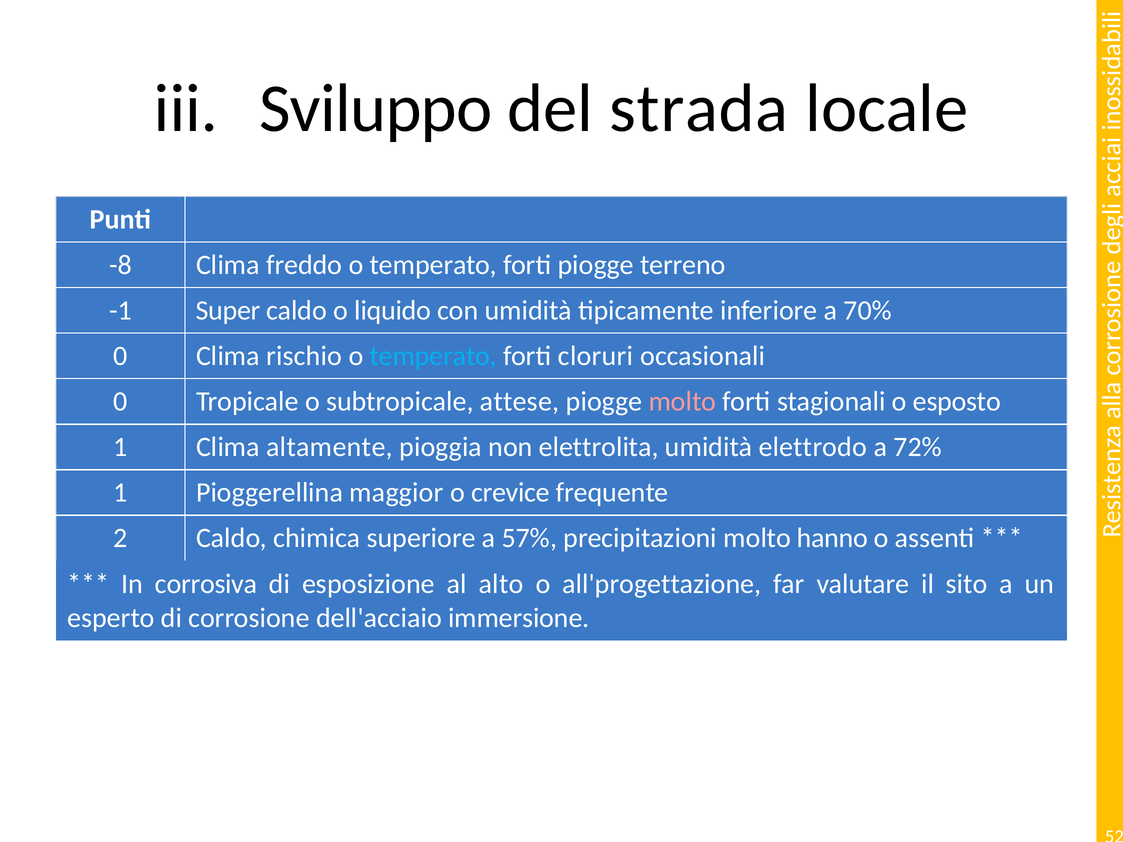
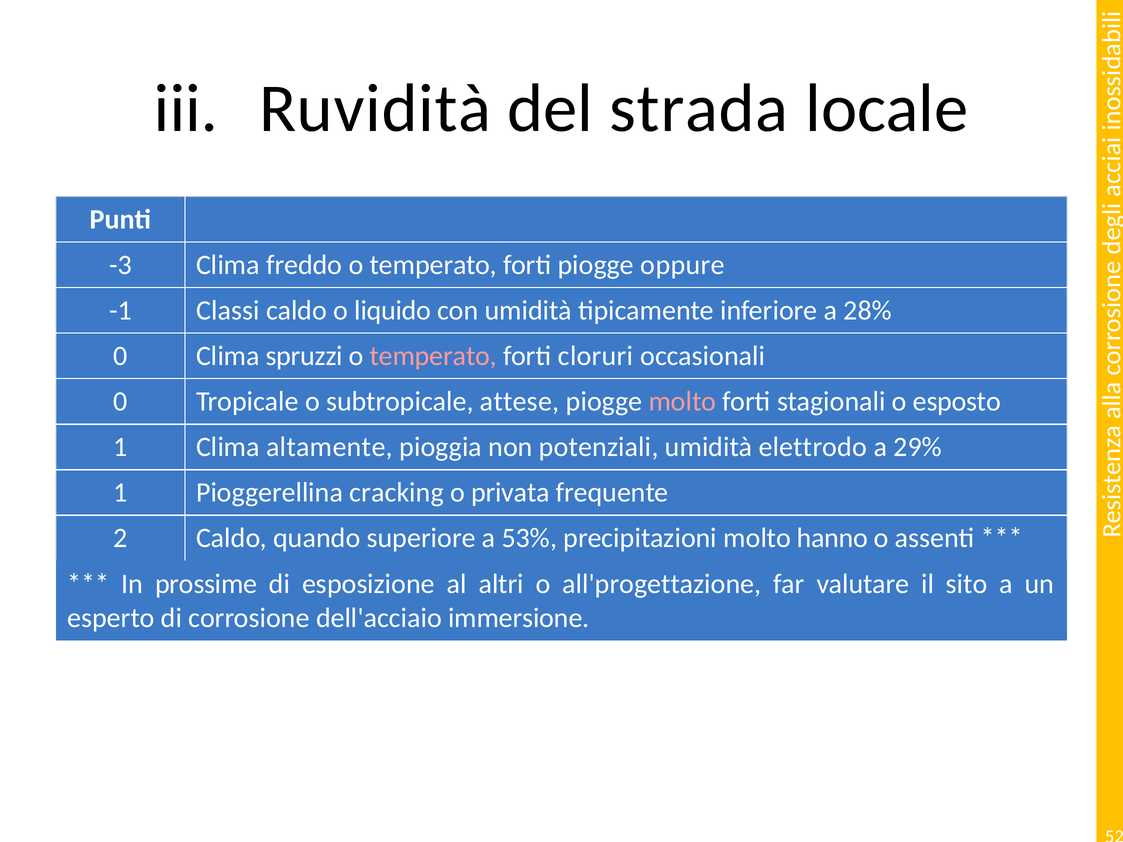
Sviluppo: Sviluppo -> Ruvidità (375, 109)
-8: -8 -> -3 (121, 265)
terreno: terreno -> oppure (683, 265)
Super: Super -> Classi (228, 311)
70%: 70% -> 28% (868, 311)
rischio: rischio -> spruzzi (304, 356)
temperato colour: light blue -> pink (433, 356)
elettrolita: elettrolita -> potenziali (599, 447)
72%: 72% -> 29% (918, 447)
maggior: maggior -> cracking (397, 493)
crevice: crevice -> privata (510, 493)
chimica: chimica -> quando (317, 538)
57%: 57% -> 53% (529, 538)
corrosiva: corrosiva -> prossime (206, 584)
alto: alto -> altri (501, 584)
